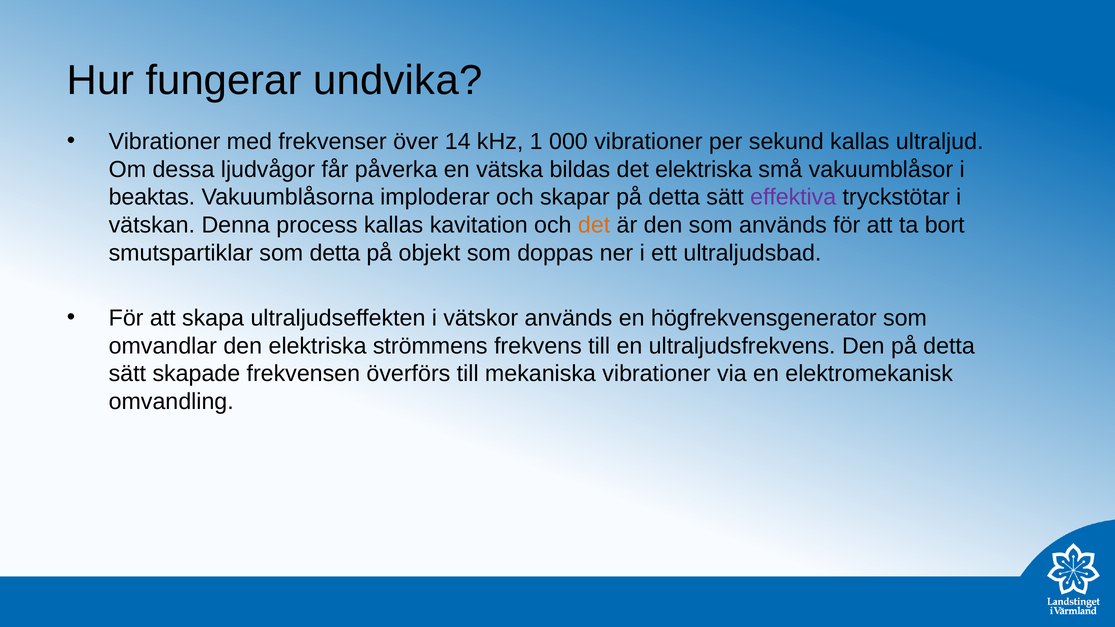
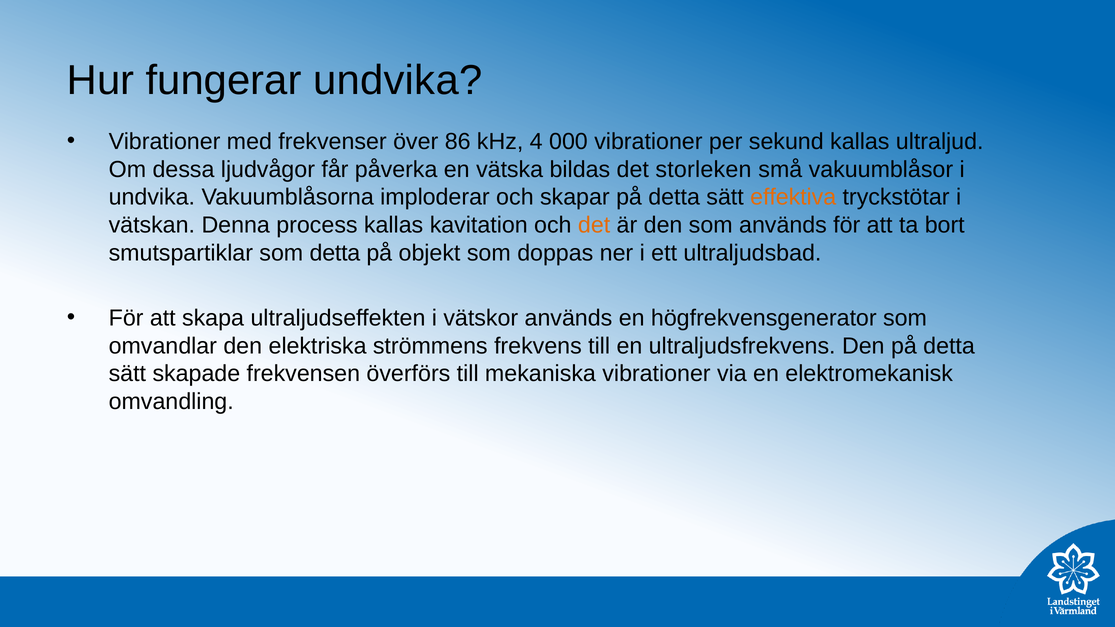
14: 14 -> 86 (458, 142)
1: 1 -> 4 (536, 142)
det elektriska: elektriska -> storleken (703, 169)
beaktas: beaktas -> undvika (152, 197)
effektiva colour: purple -> orange (793, 197)
